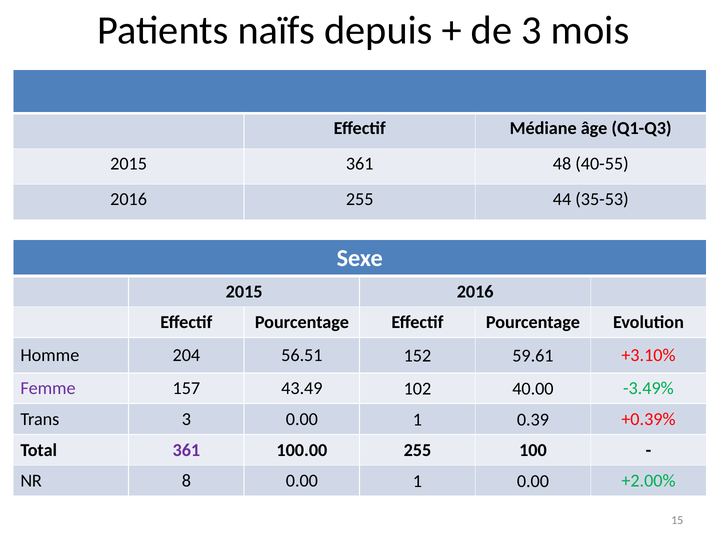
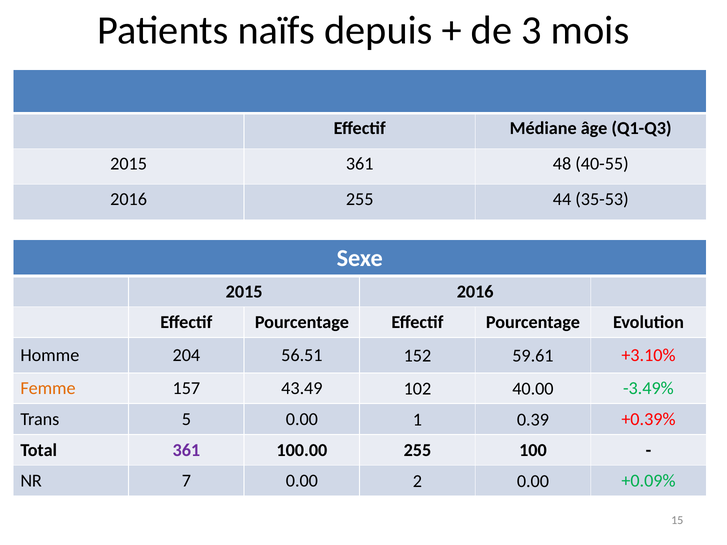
Femme colour: purple -> orange (48, 389)
Trans 3: 3 -> 5 (186, 419)
8: 8 -> 7 (186, 481)
1: 1 -> 2 (417, 481)
+2.00%: +2.00% -> +0.09% (648, 481)
